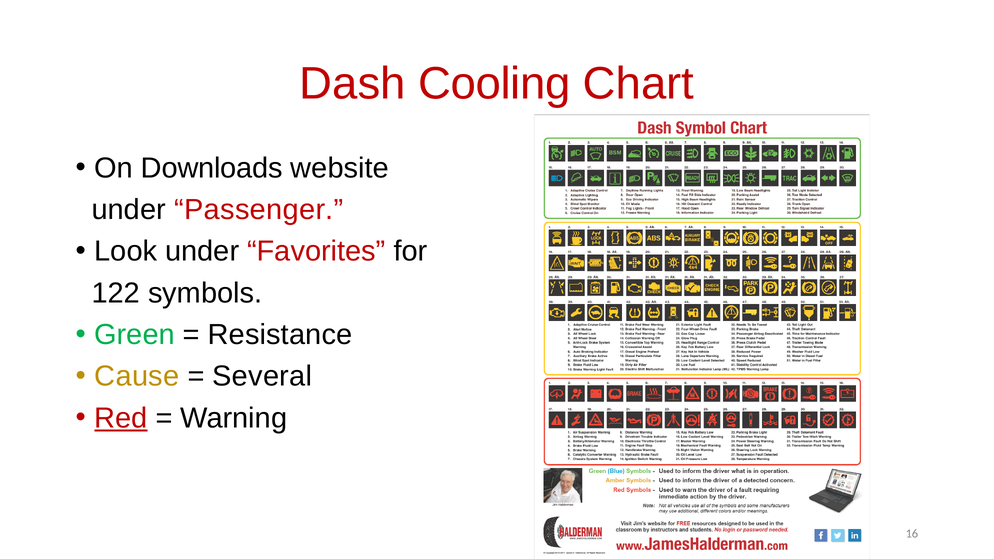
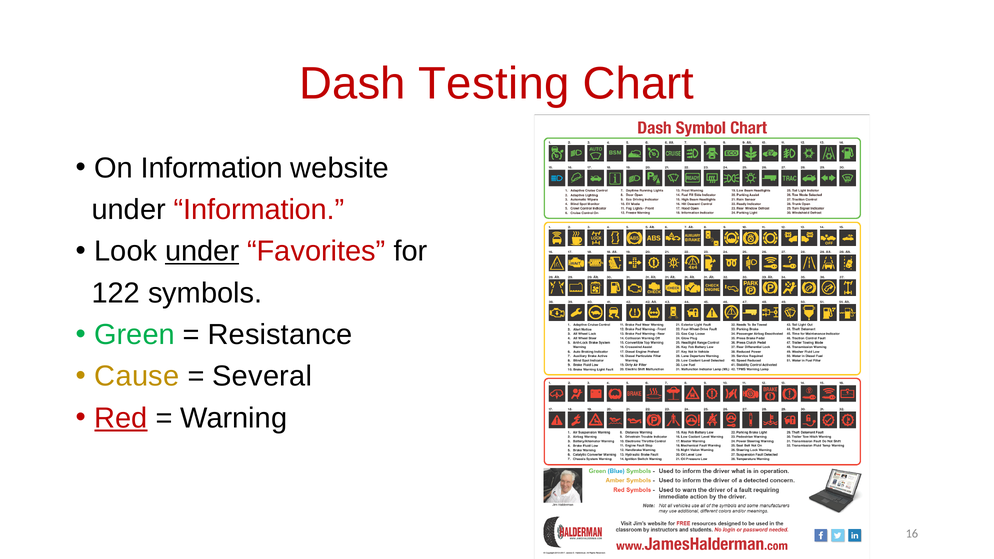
Cooling: Cooling -> Testing (494, 83)
On Downloads: Downloads -> Information (212, 168)
under Passenger: Passenger -> Information (259, 210)
under underline: none -> present (202, 251)
